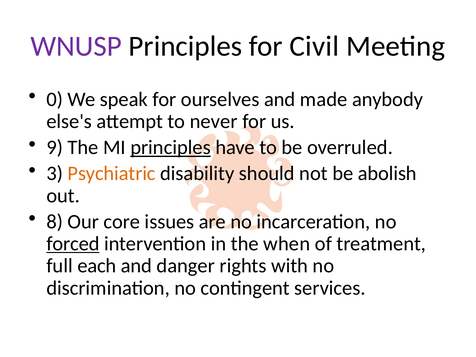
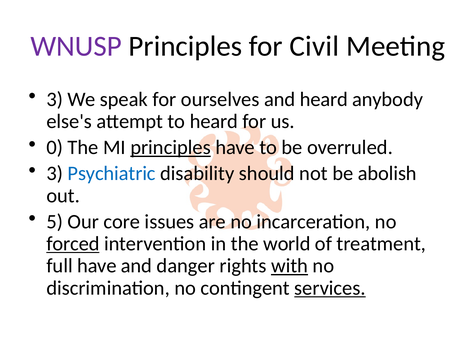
0: 0 -> 3 (55, 99)
and made: made -> heard (324, 99)
to never: never -> heard (214, 122)
9: 9 -> 0 (55, 148)
Psychiatric colour: orange -> blue (112, 173)
8: 8 -> 5 (55, 222)
when: when -> world (287, 244)
full each: each -> have (97, 266)
with underline: none -> present (290, 266)
services underline: none -> present (330, 288)
